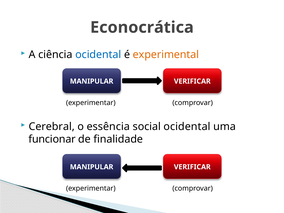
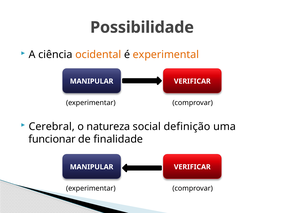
Econocrática: Econocrática -> Possibilidade (142, 27)
ocidental colour: blue -> orange (98, 55)
essência: essência -> natureza (108, 126)
social ocidental: ocidental -> definição (187, 126)
